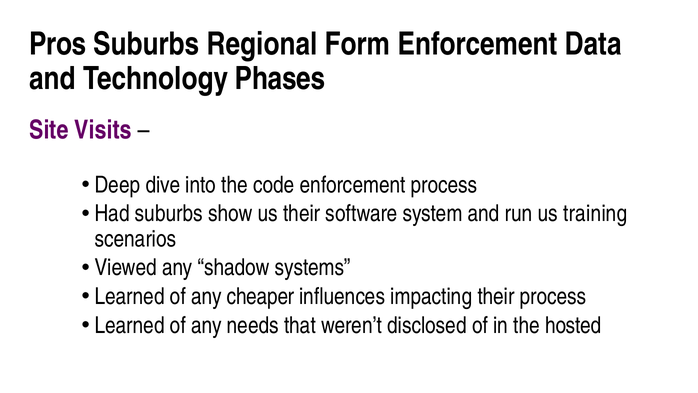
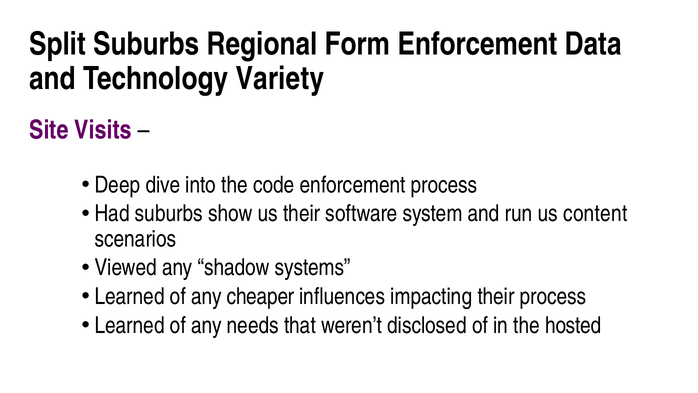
Pros: Pros -> Split (58, 44)
Phases: Phases -> Variety (280, 79)
training: training -> content (595, 214)
